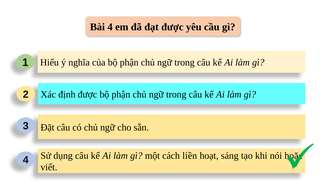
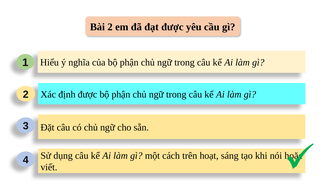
Bài 4: 4 -> 2 (110, 27)
liền: liền -> trên (190, 155)
